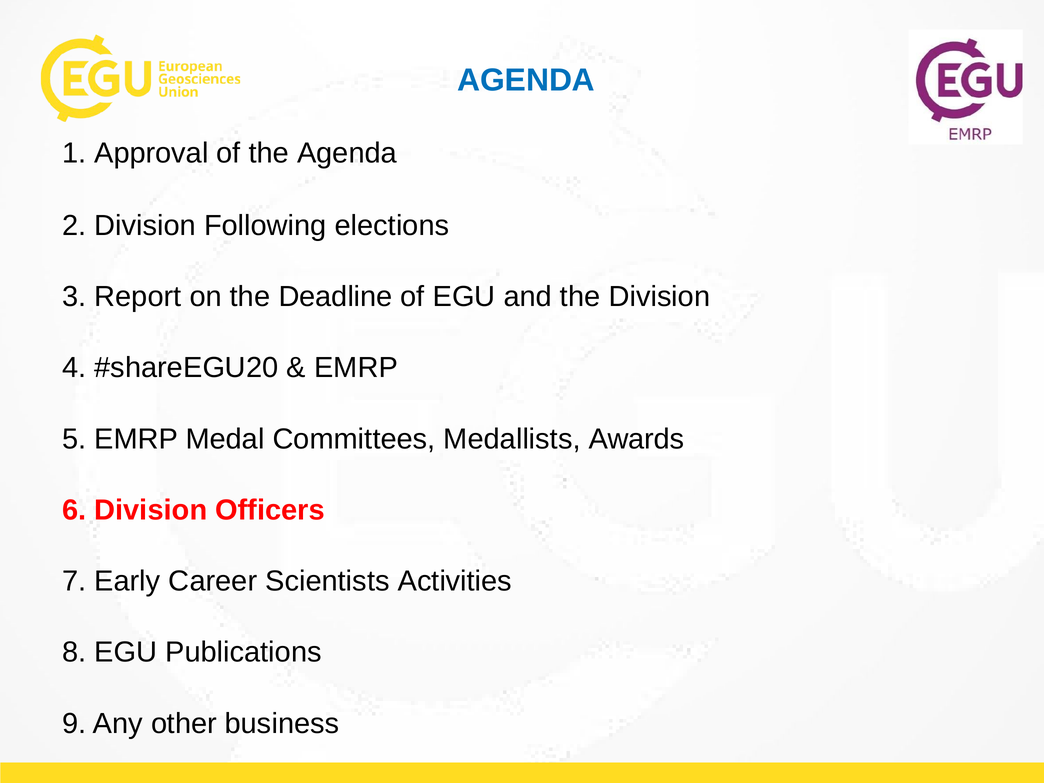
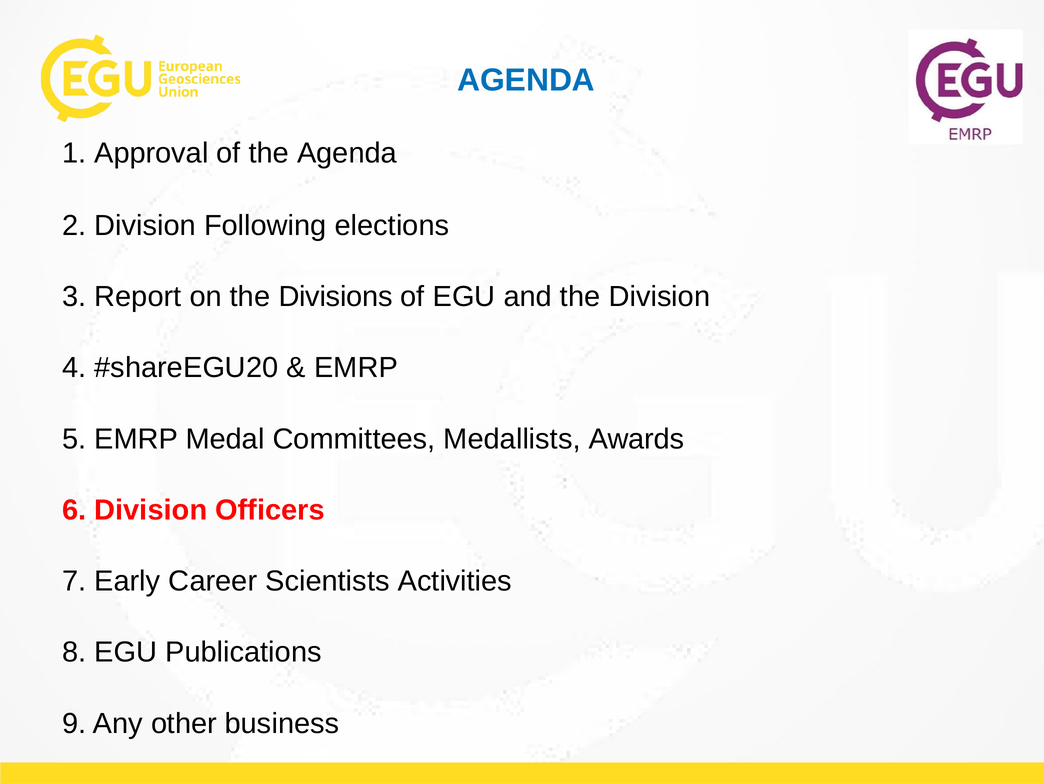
Deadline: Deadline -> Divisions (336, 297)
